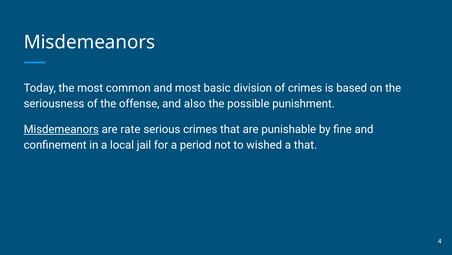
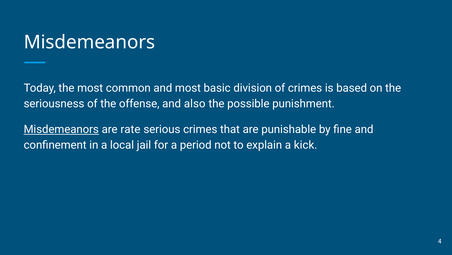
wished: wished -> explain (264, 145)
a that: that -> kick (306, 145)
